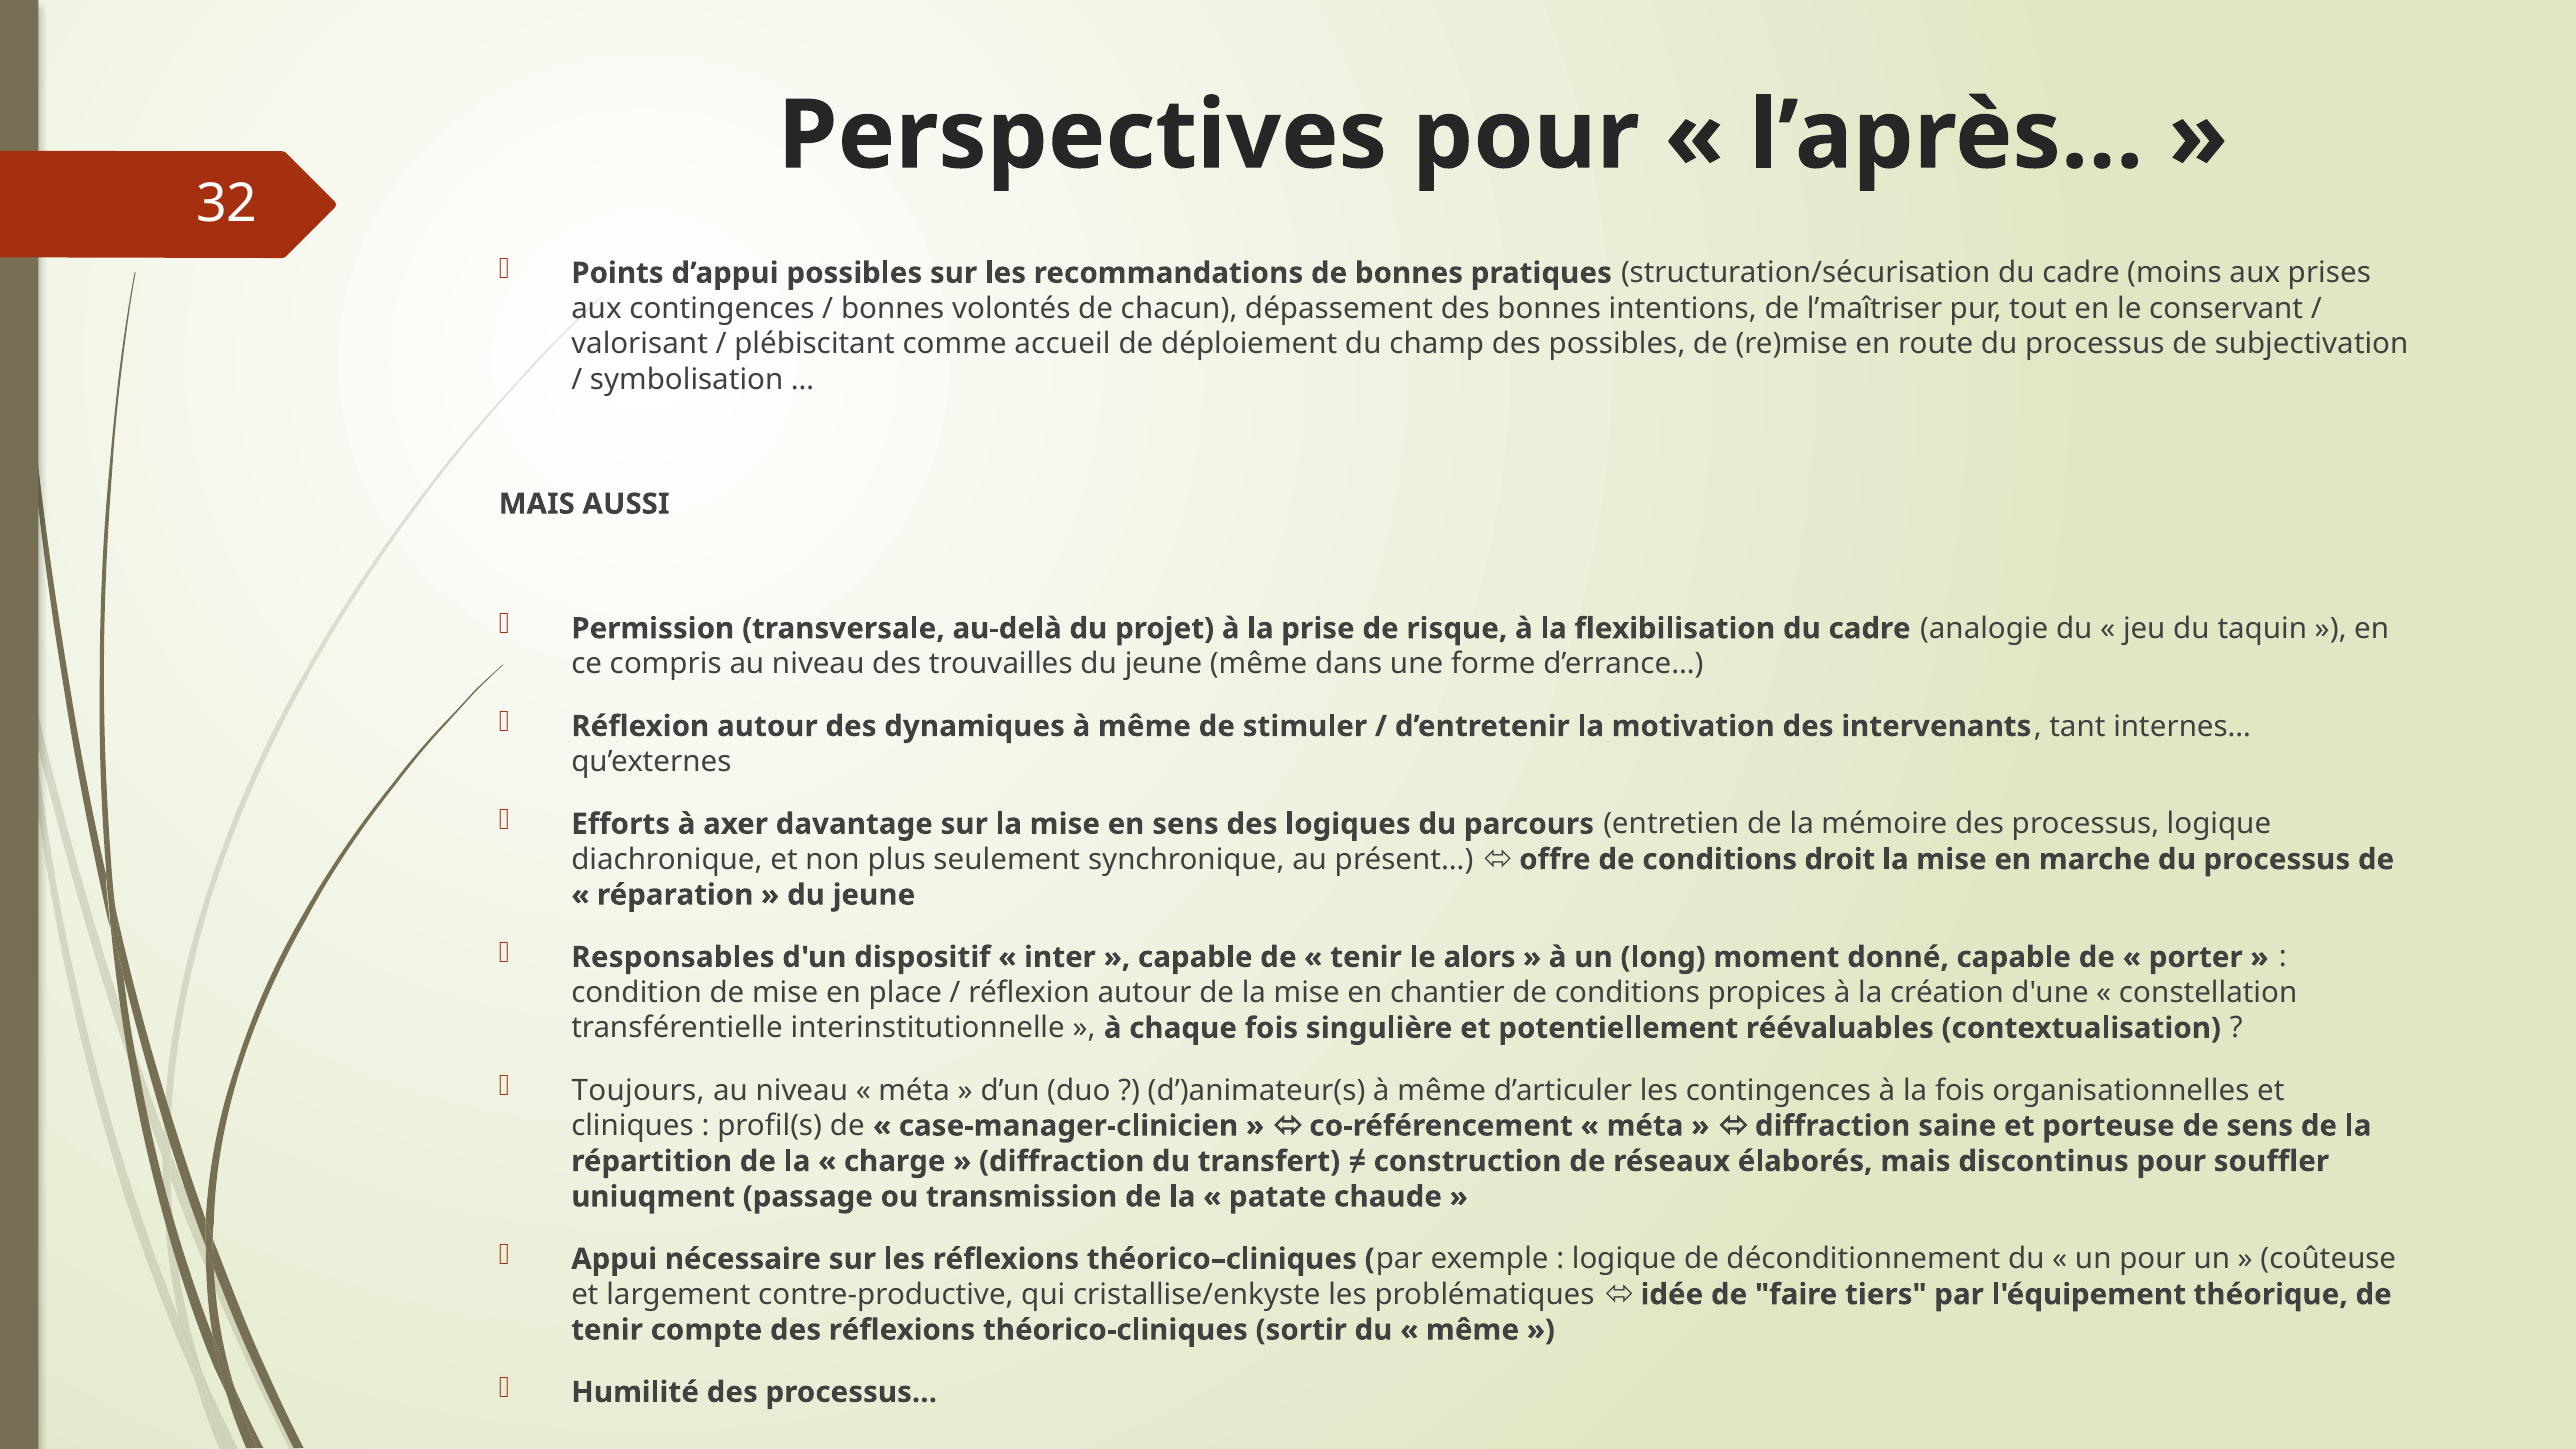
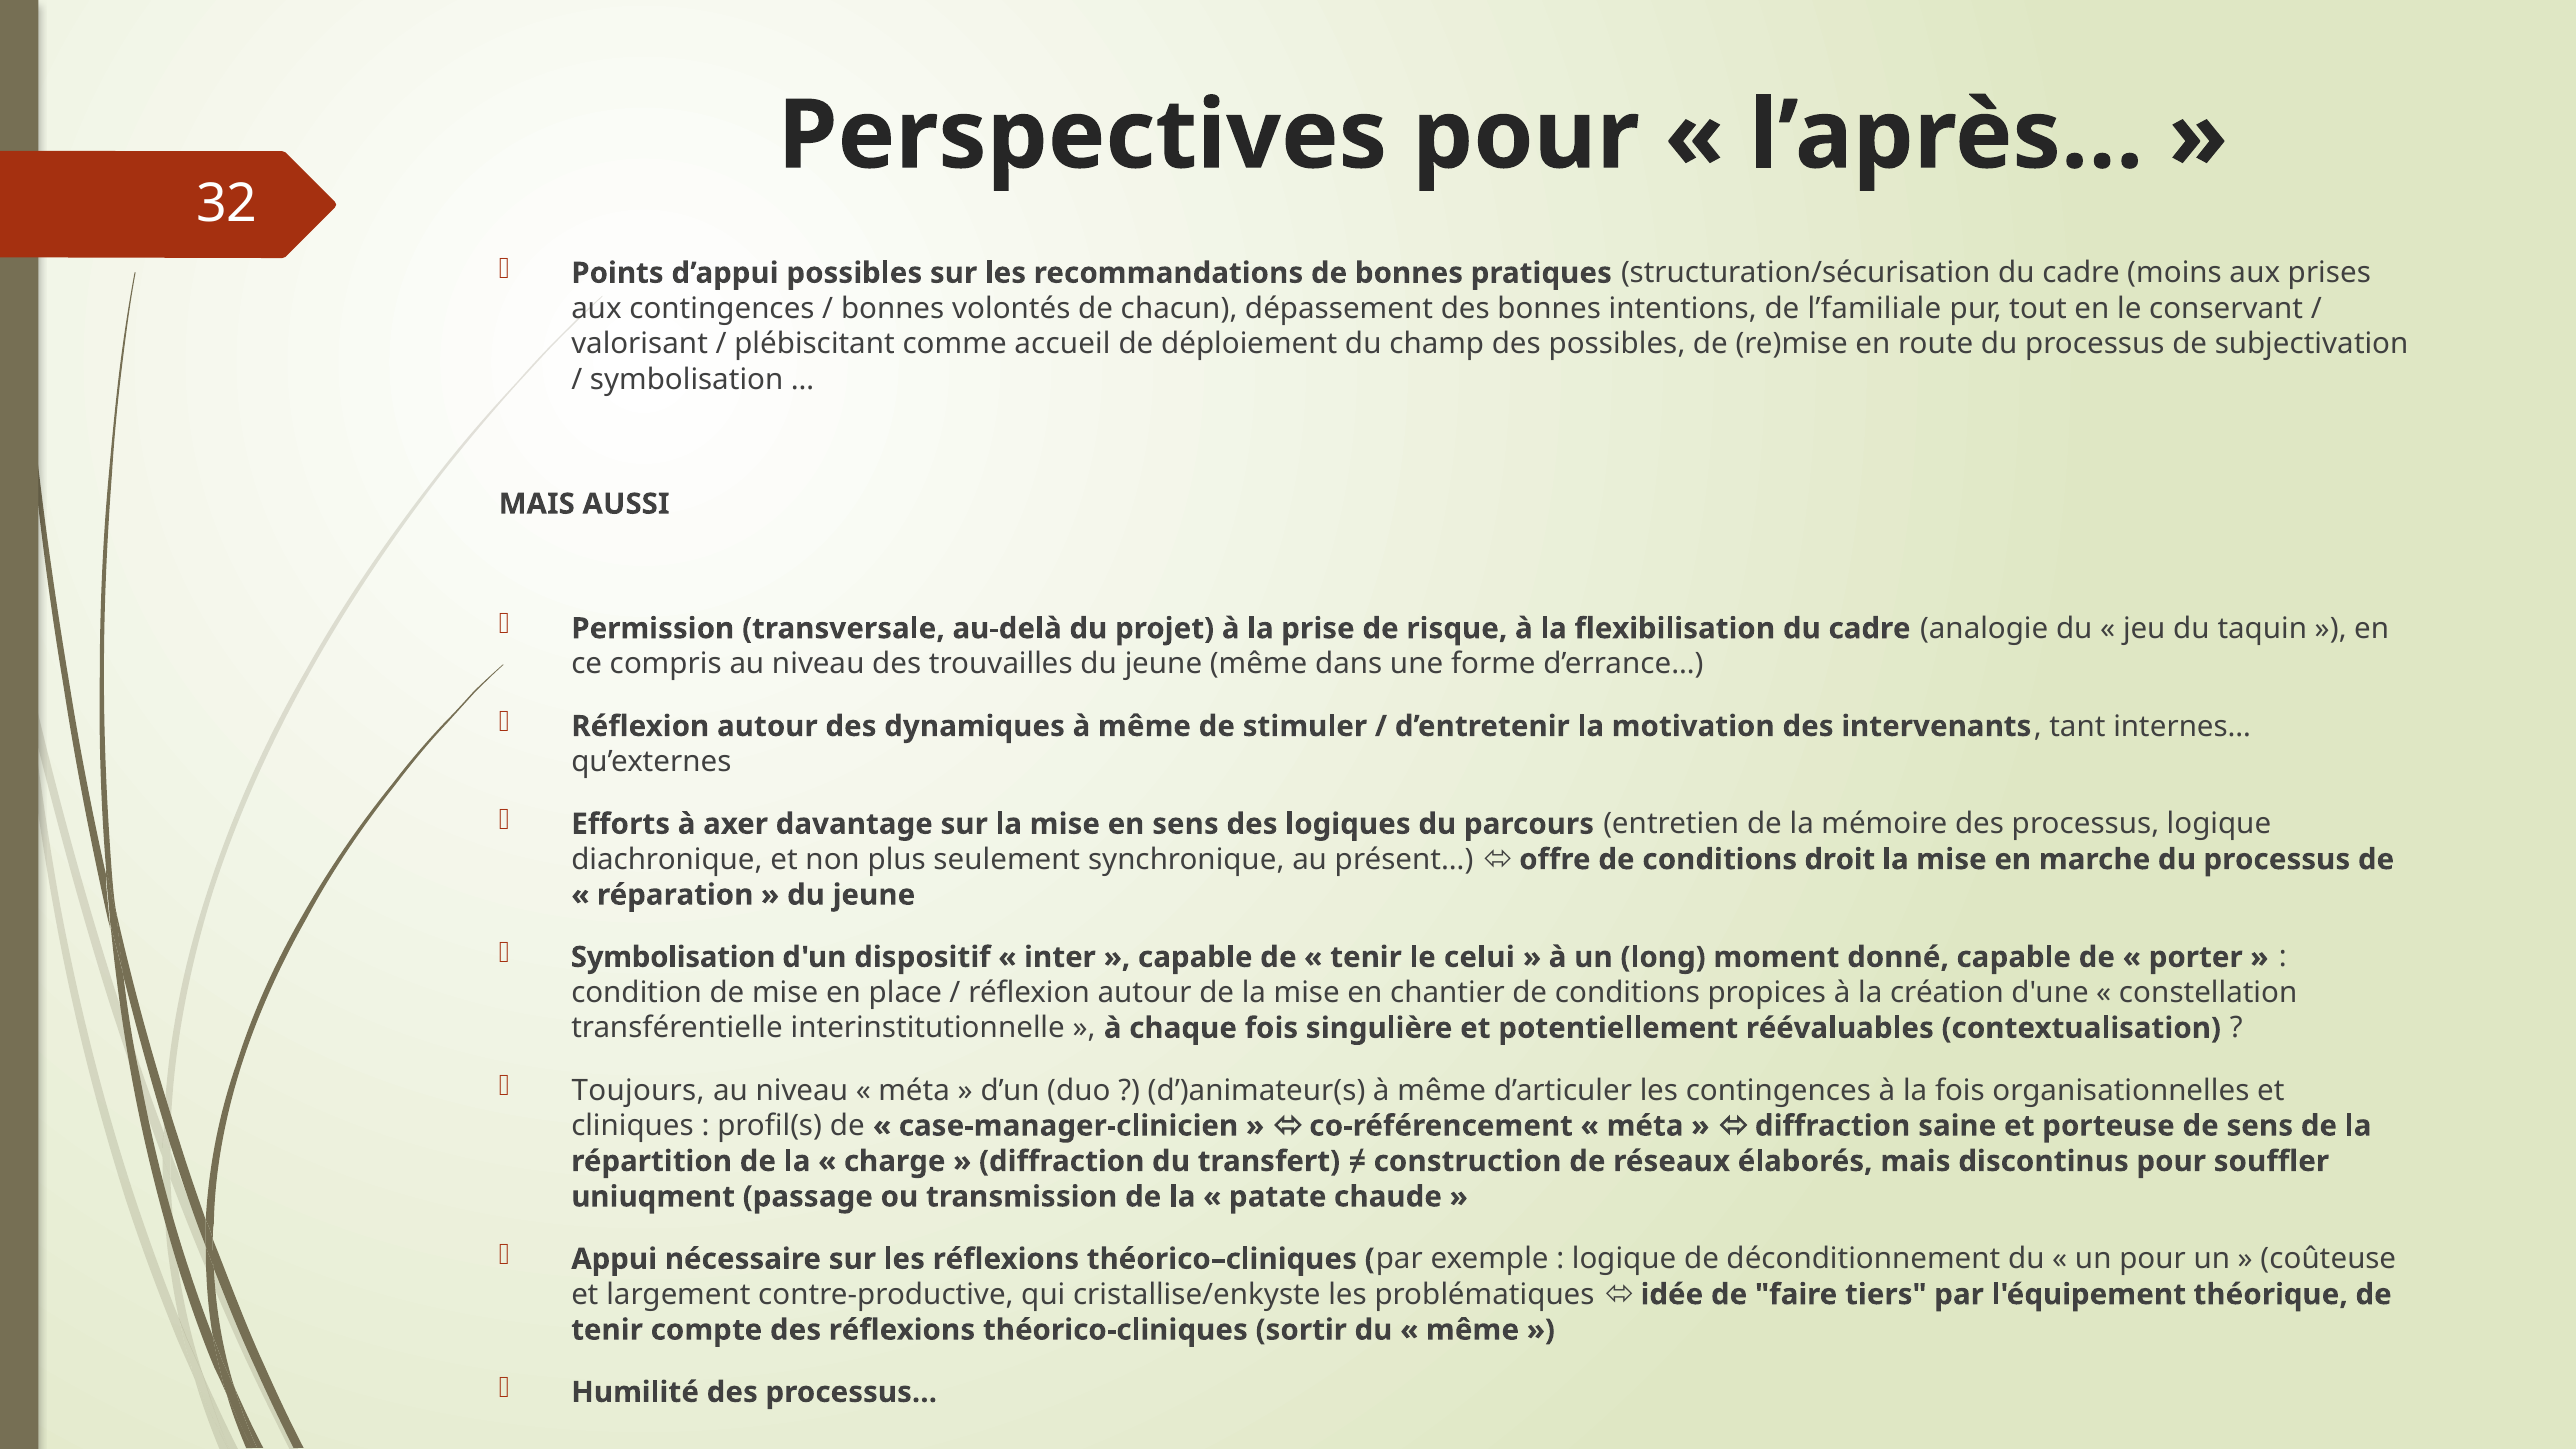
l’maîtriser: l’maîtriser -> l’familiale (1874, 309)
Responsables: Responsables -> Symbolisation (673, 957)
alors: alors -> celui (1479, 957)
